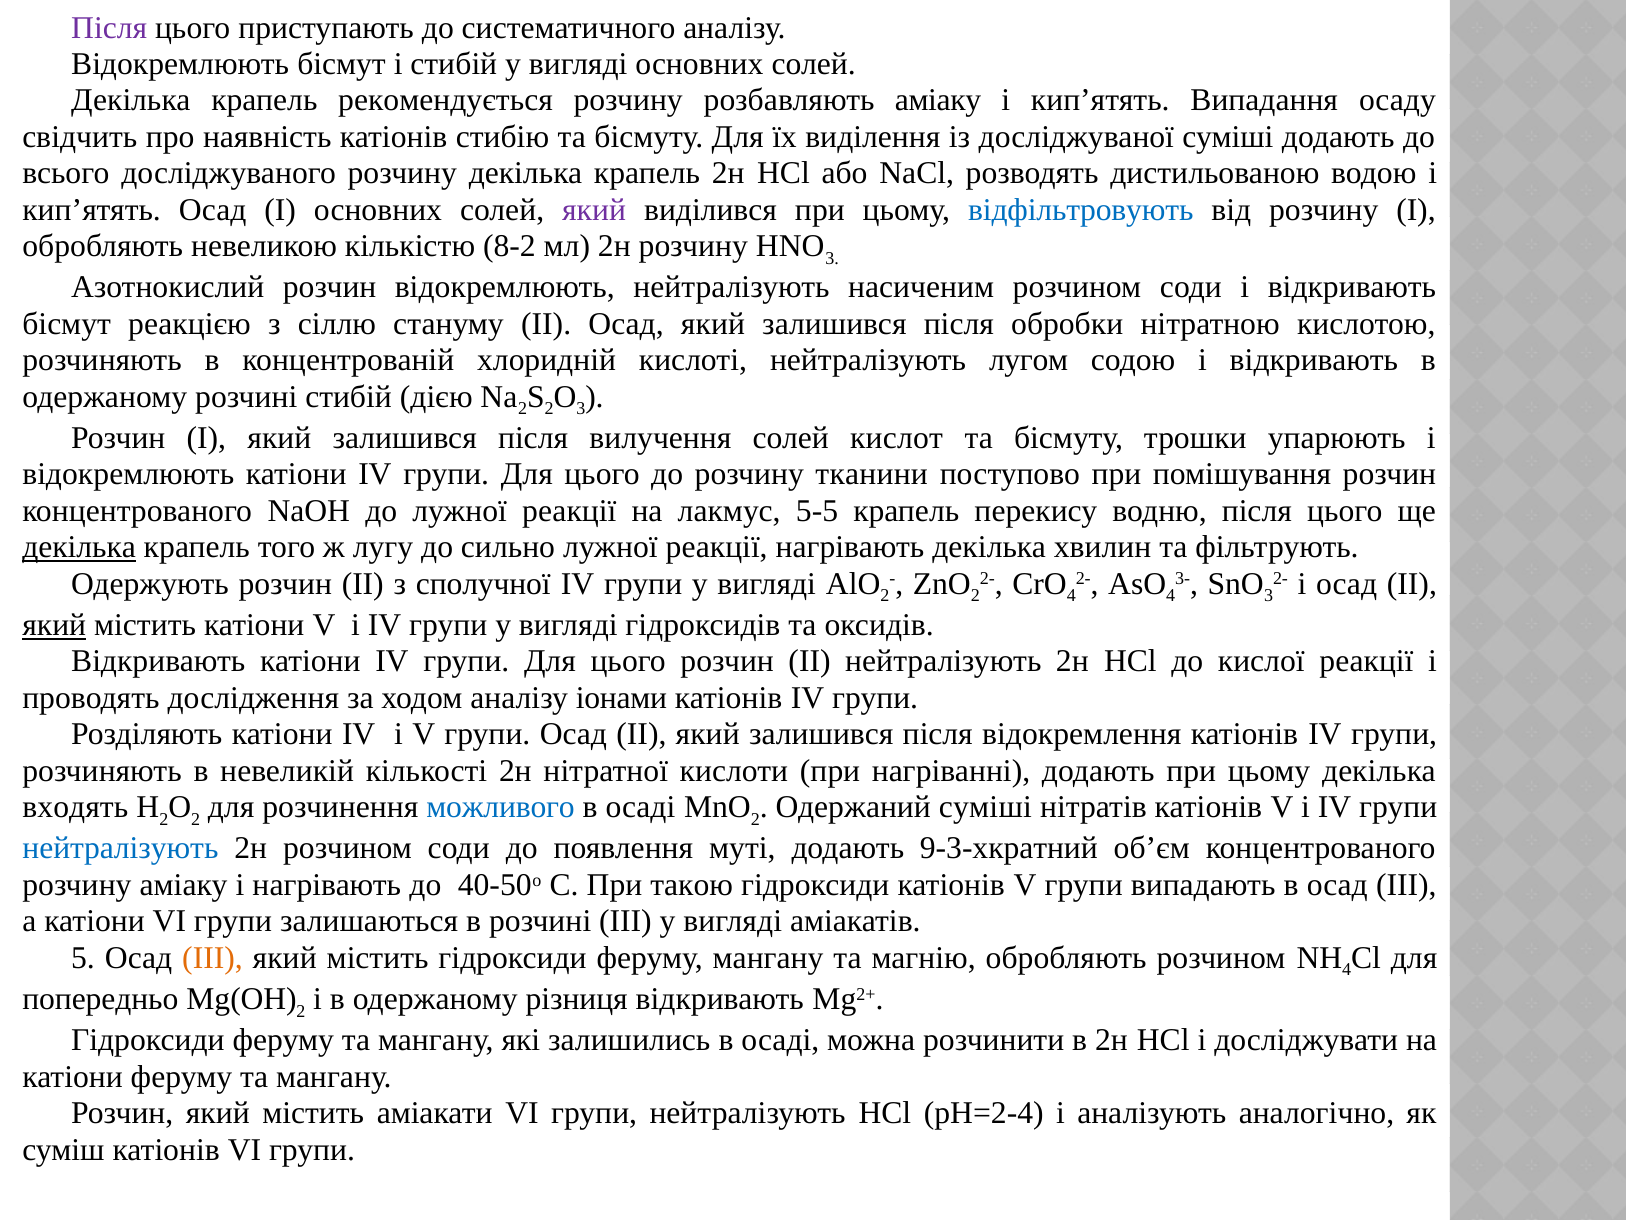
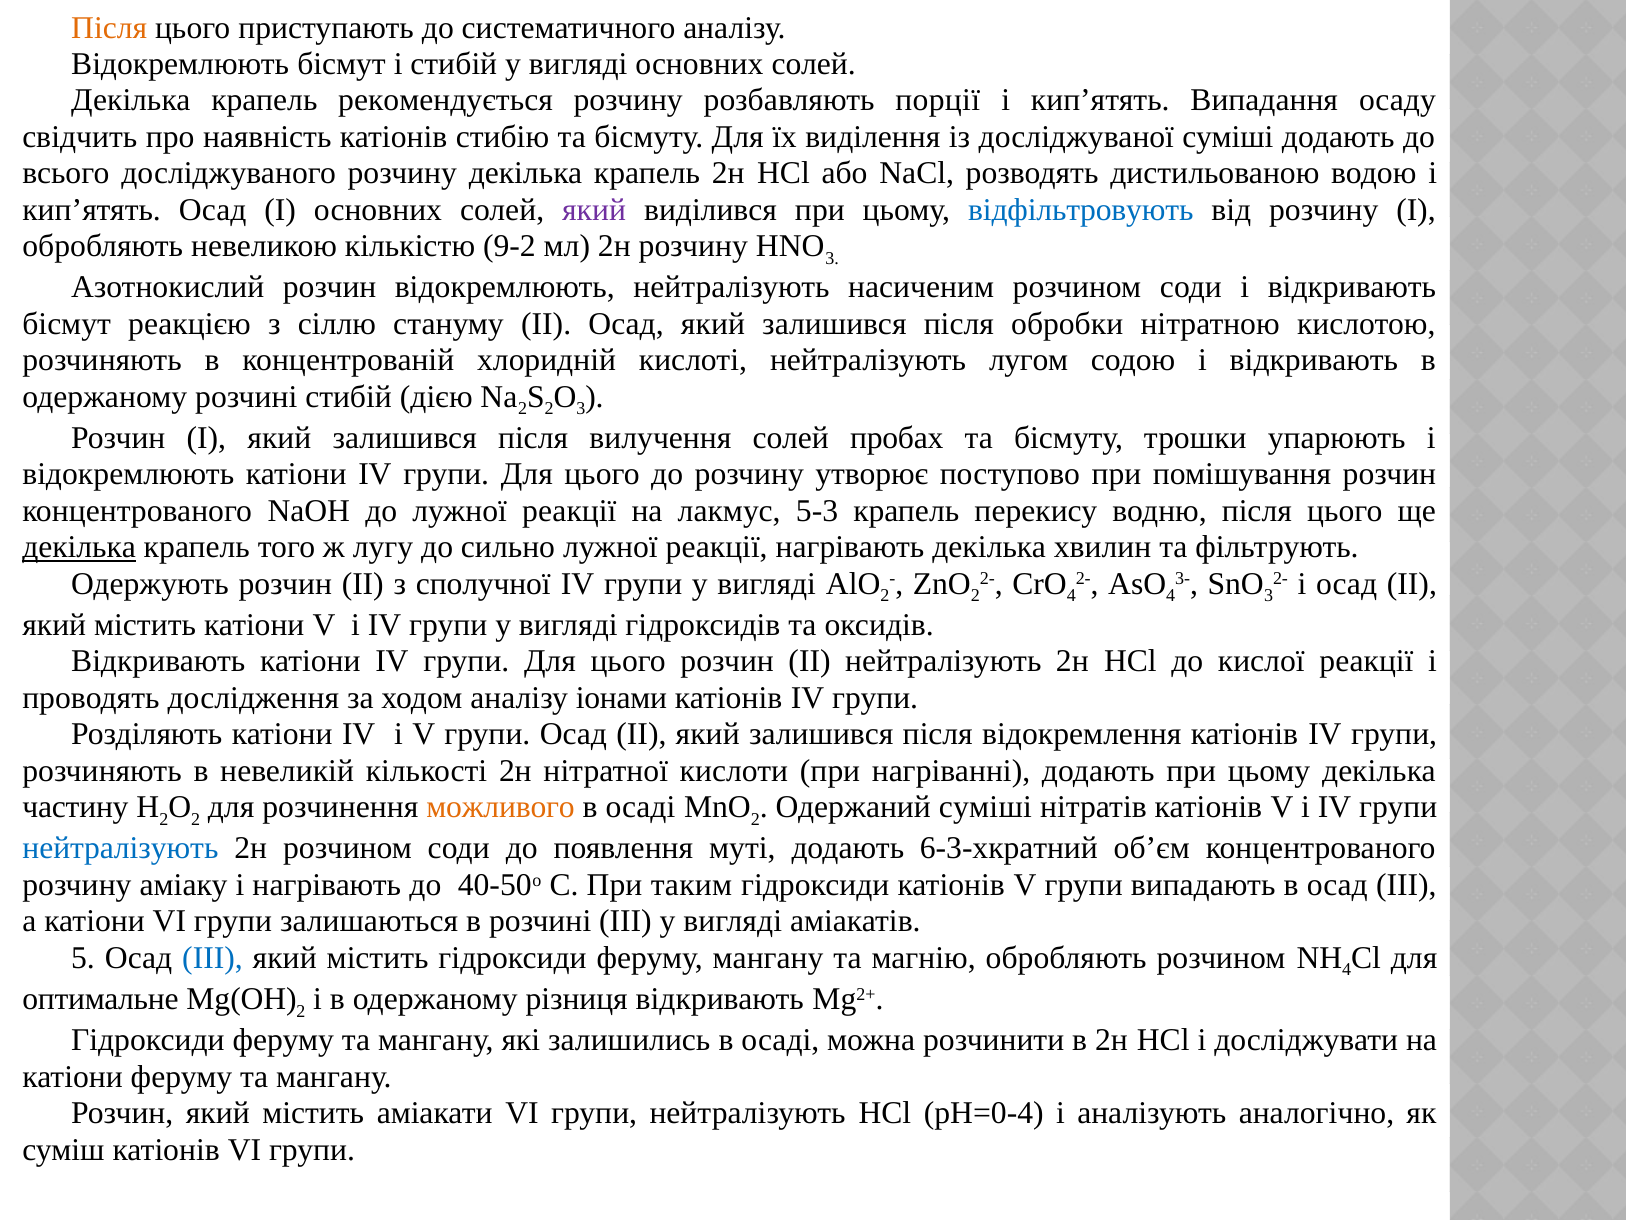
Після colour: purple -> orange (109, 28)
розбавляють аміаку: аміаку -> порції (938, 101)
8-2: 8-2 -> 9-2 (509, 246)
кислот: кислот -> пробах (897, 438)
тканини: тканини -> утворює (872, 474)
5-5: 5-5 -> 5-3 (817, 511)
який underline: present -> none (54, 625)
входять: входять -> частину (75, 807)
можливого colour: blue -> orange (501, 807)
9-3-хкратний: 9-3-хкратний -> 6-3-хкратний (1009, 848)
такою: такою -> таким (692, 885)
ІІІ colour: orange -> blue (213, 957)
попередньо: попередньо -> оптимальне (100, 999)
рН=2-4: рН=2-4 -> рН=0-4 (984, 1113)
